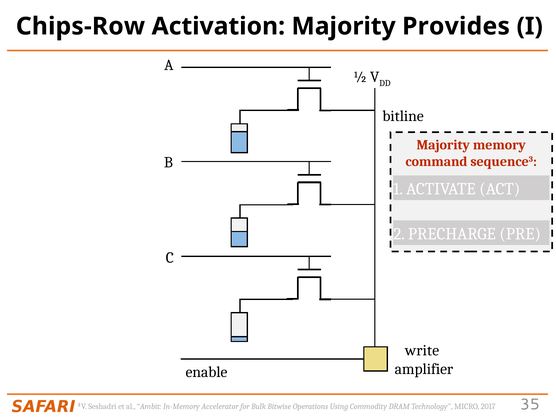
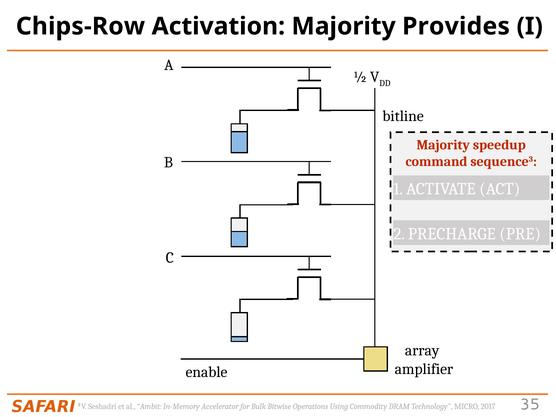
memory: memory -> speedup (499, 145)
write: write -> array (422, 350)
